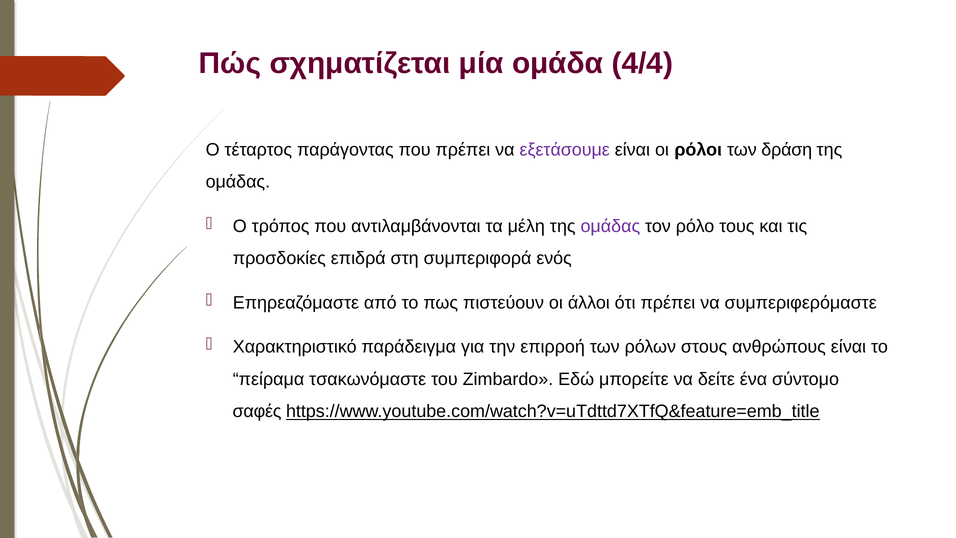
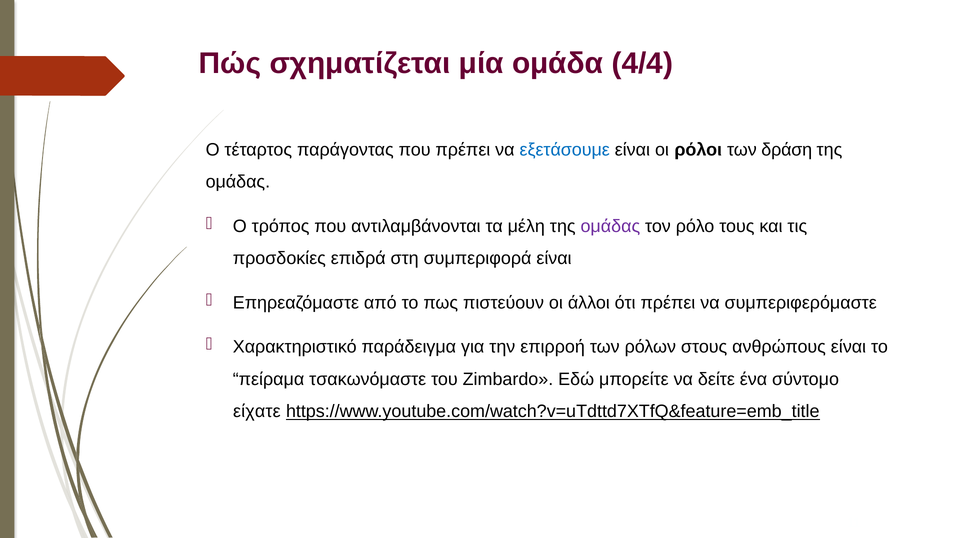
εξετάσουμε colour: purple -> blue (565, 150)
συμπεριφορά ενός: ενός -> είναι (554, 258)
σαφές: σαφές -> είχατε (257, 411)
